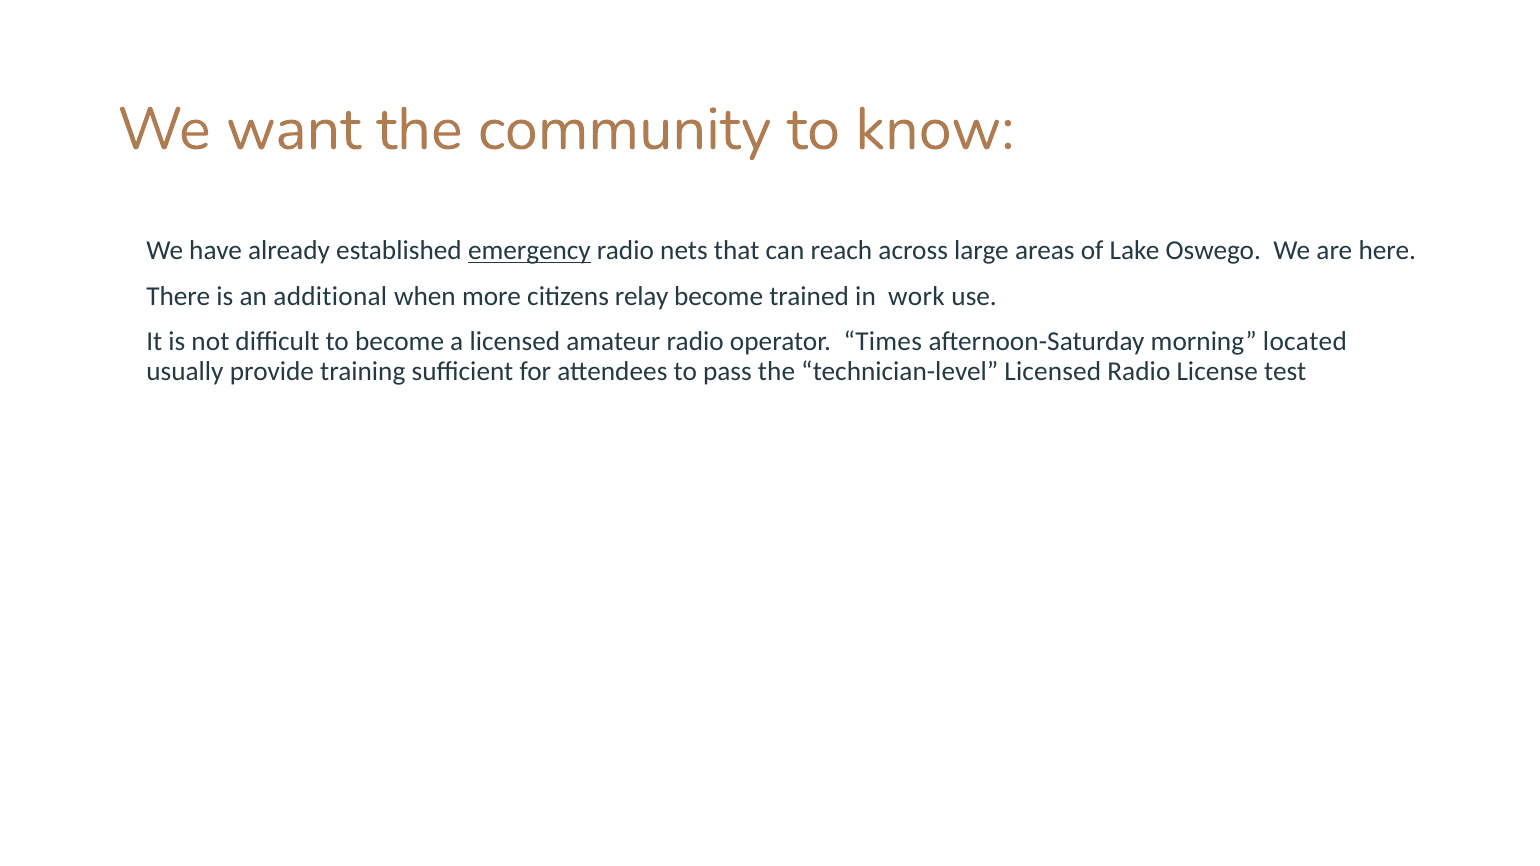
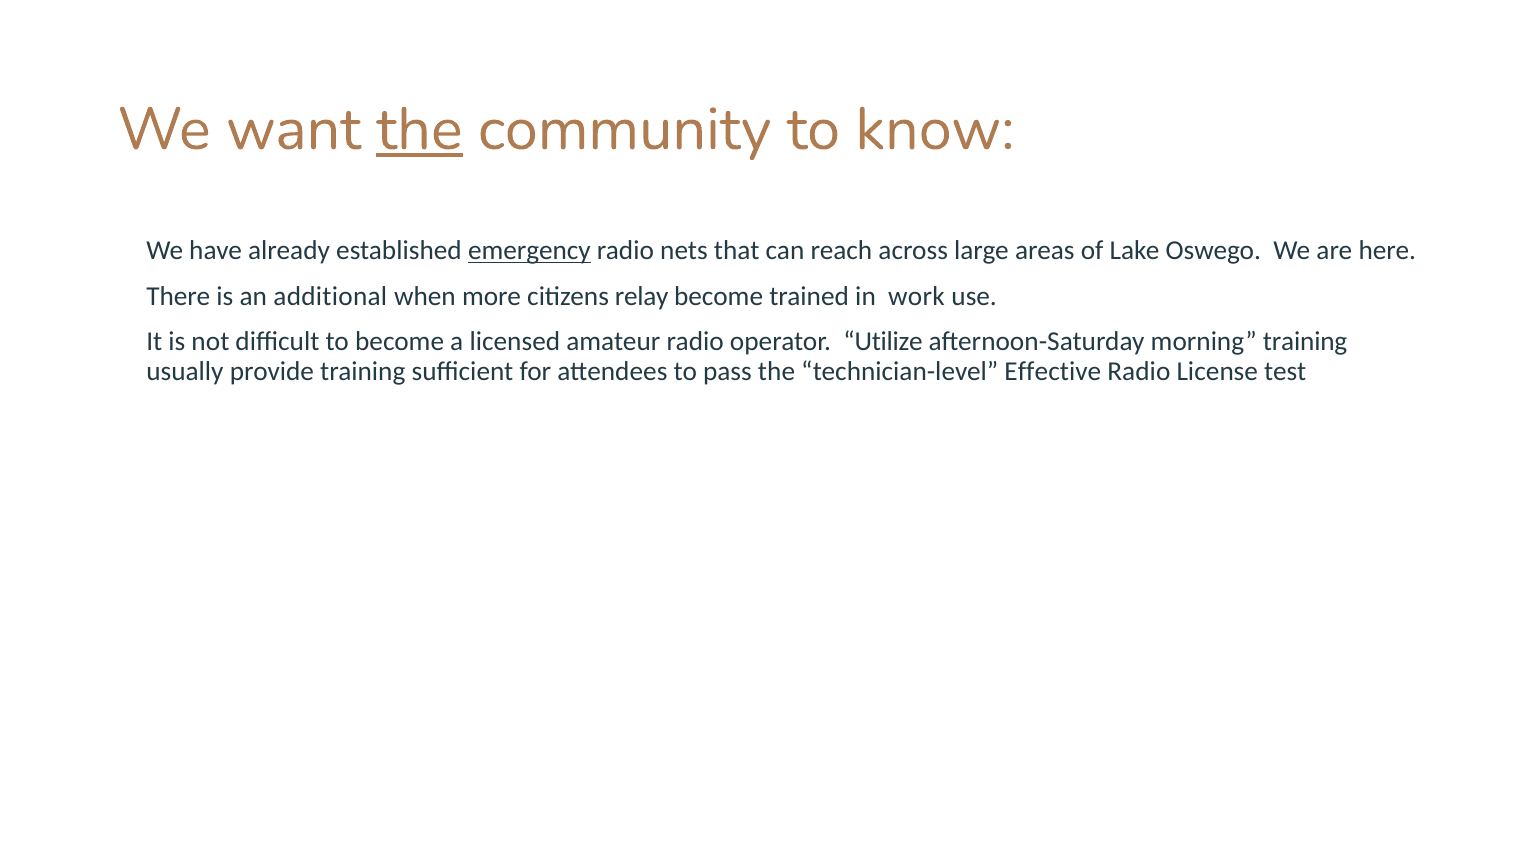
the underline: none -> present (419, 129)
Times: Times -> Utilize (883, 342)
morning located: located -> training (1305, 342)
technician-level Licensed: Licensed -> Effective (1053, 372)
